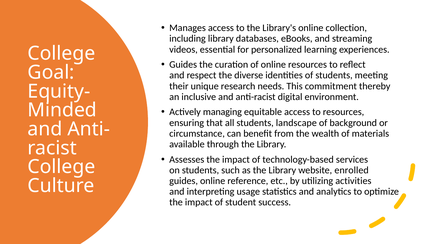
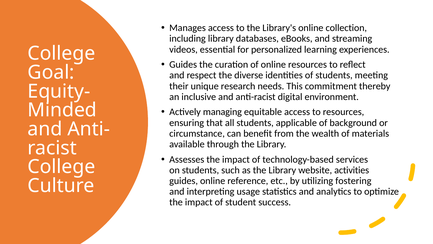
landscape: landscape -> applicable (296, 123)
enrolled: enrolled -> activities (352, 170)
activities: activities -> fostering (353, 181)
